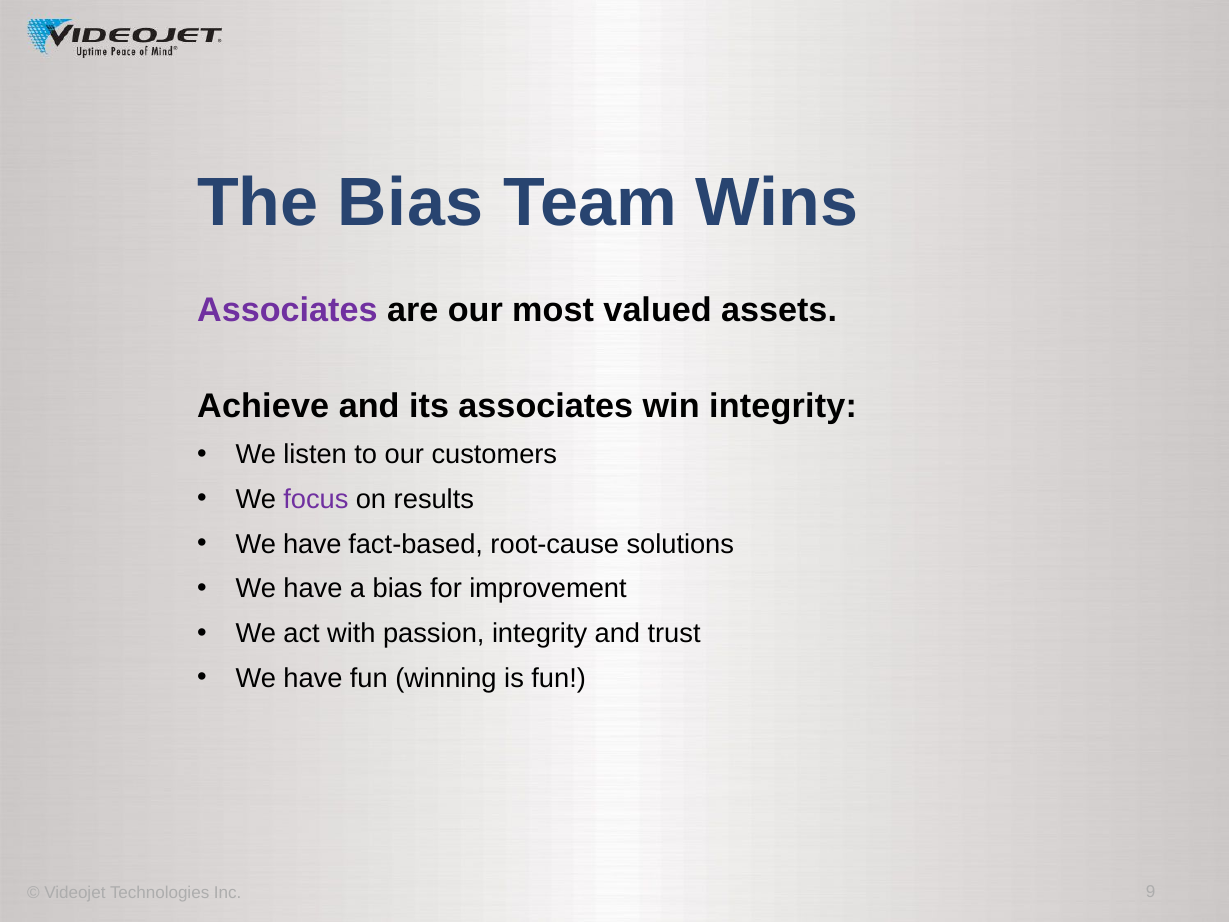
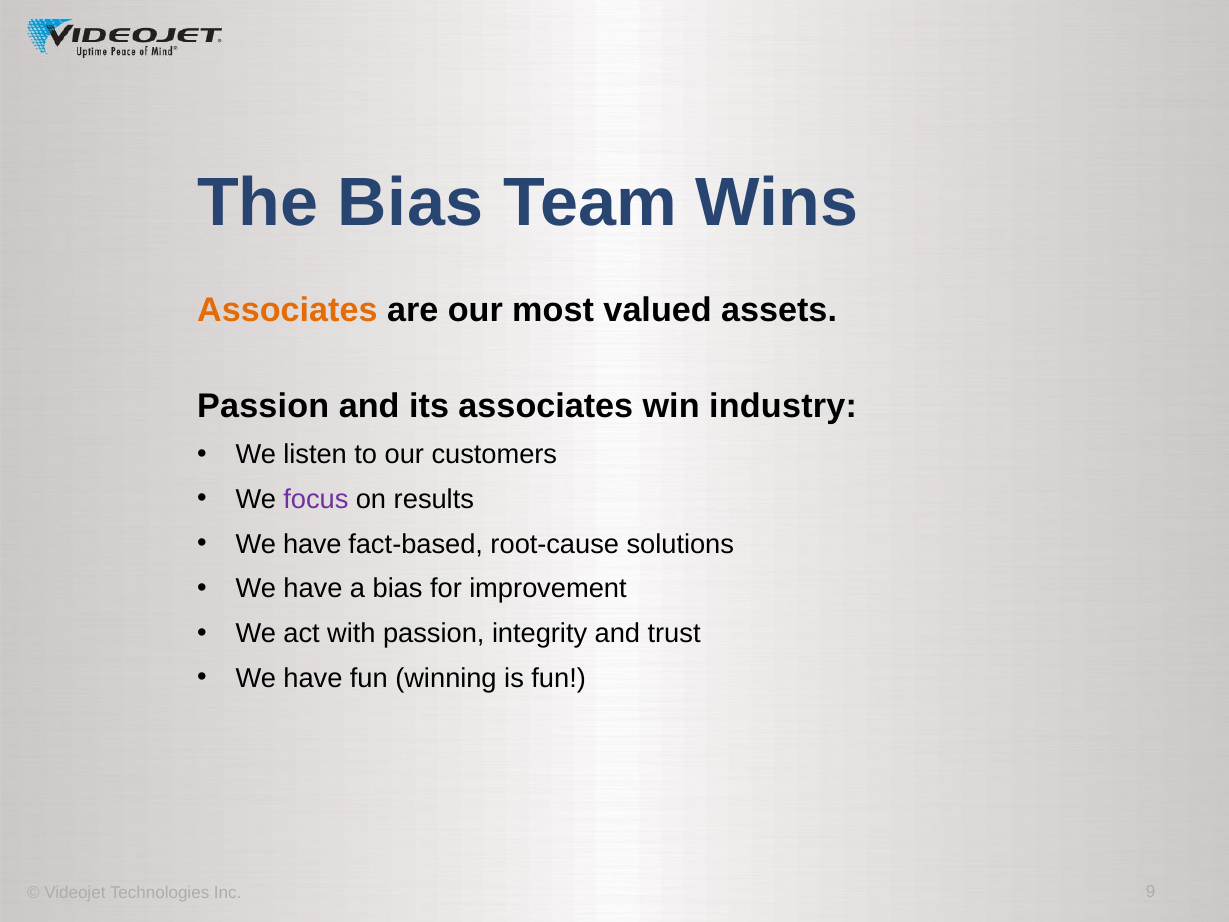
Associates colour: purple -> orange (287, 311)
Achieve: Achieve -> Passion (263, 406)
win integrity: integrity -> industry (783, 406)
